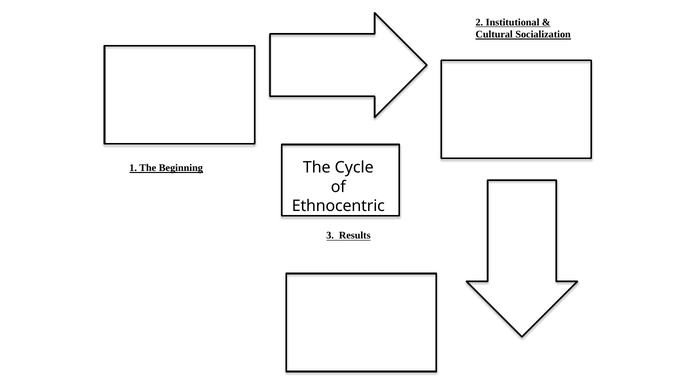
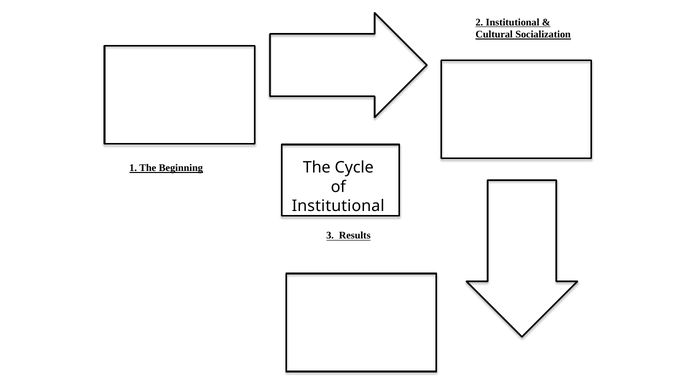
Ethnocentric: Ethnocentric -> Institutional (338, 206)
